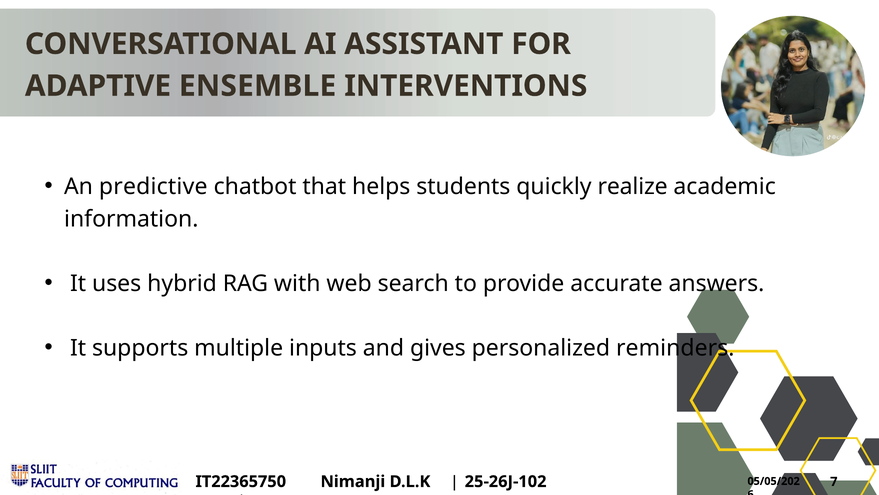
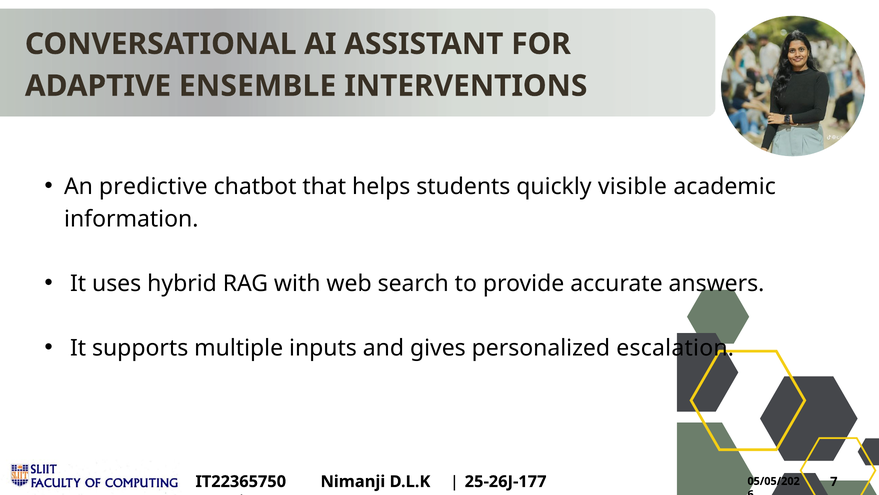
realize: realize -> visible (632, 186)
reminders: reminders -> escalation (675, 348)
25-26J-102: 25-26J-102 -> 25-26J-177 (506, 481)
